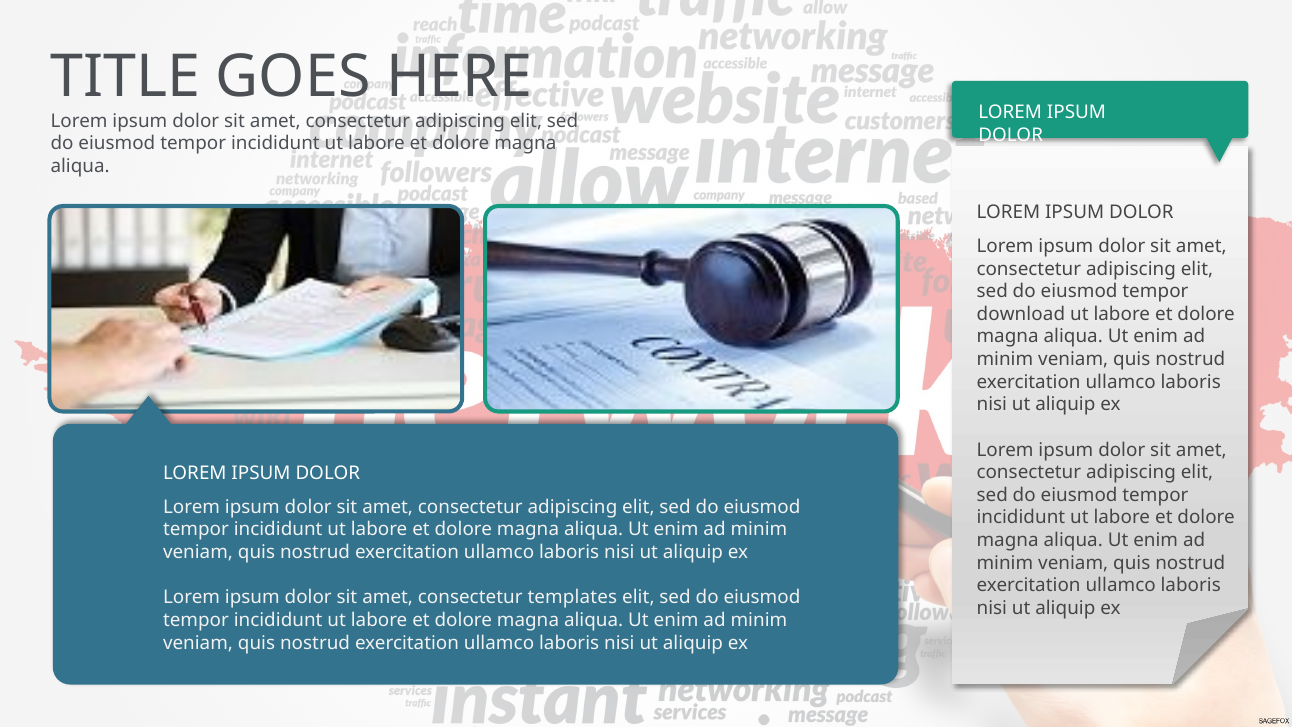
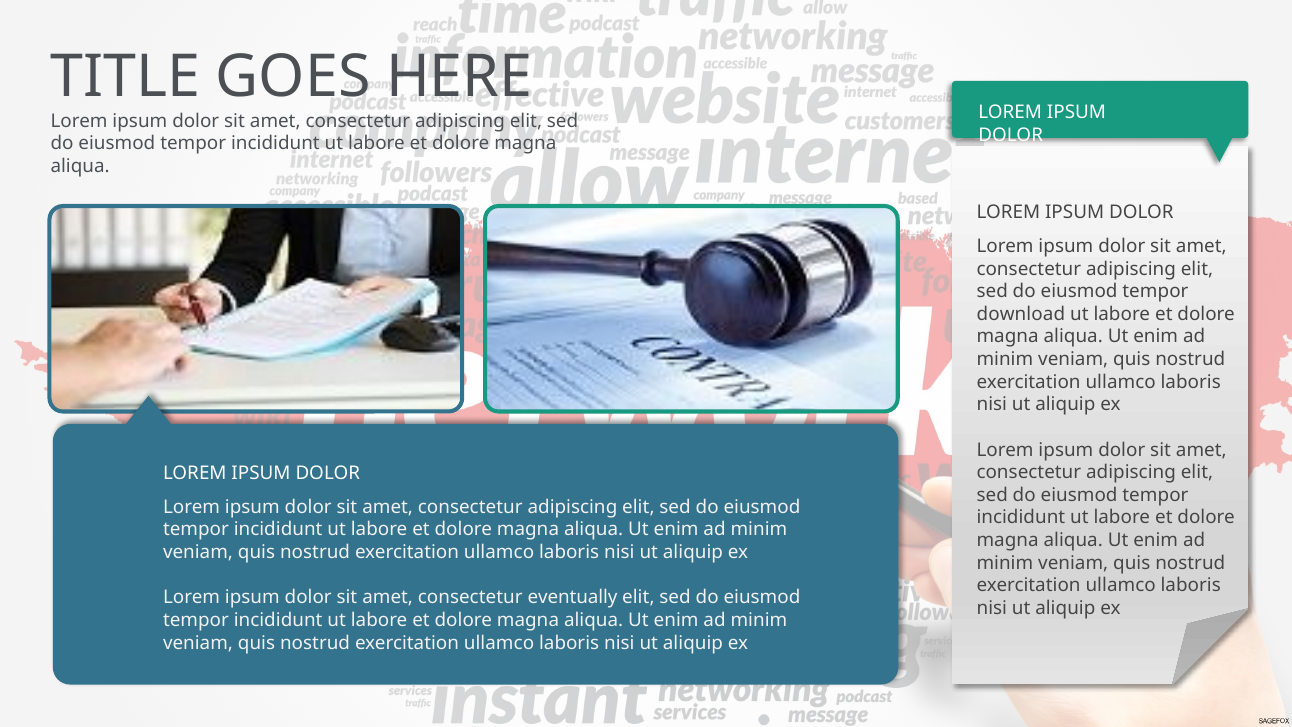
templates: templates -> eventually (572, 597)
